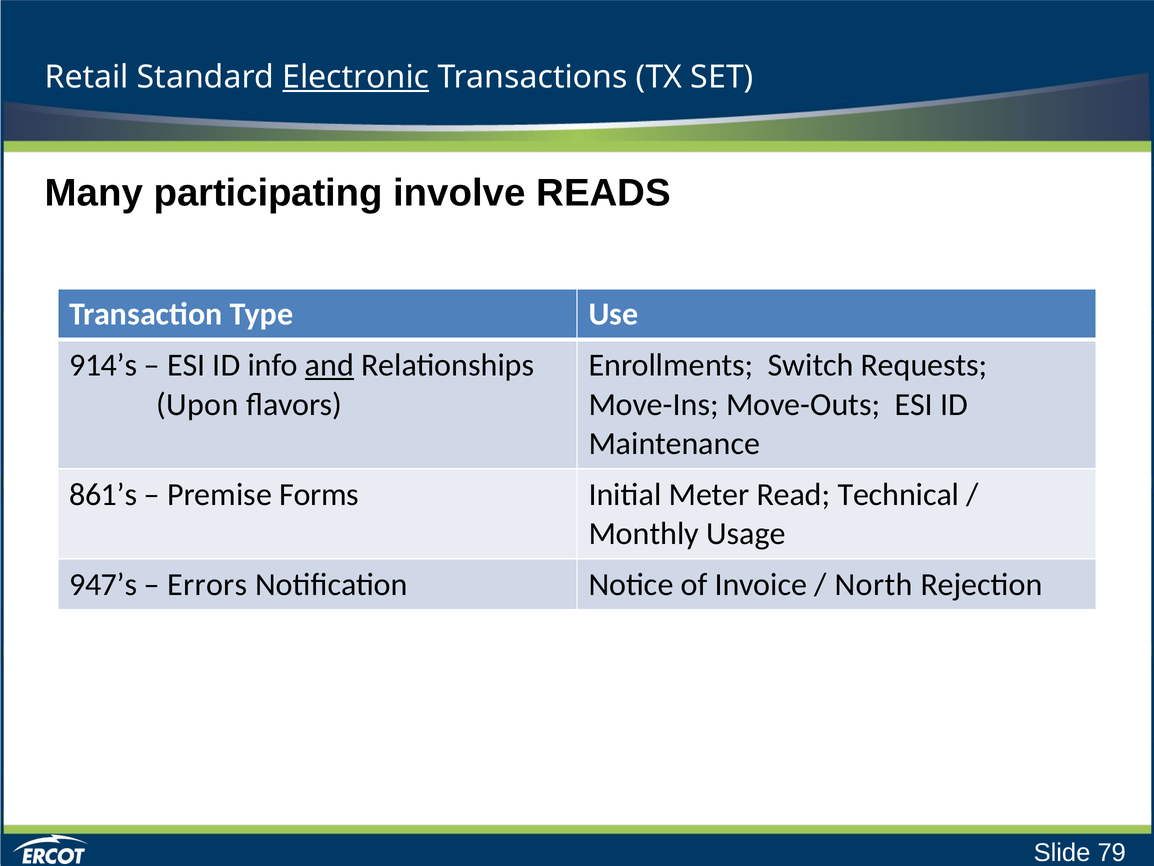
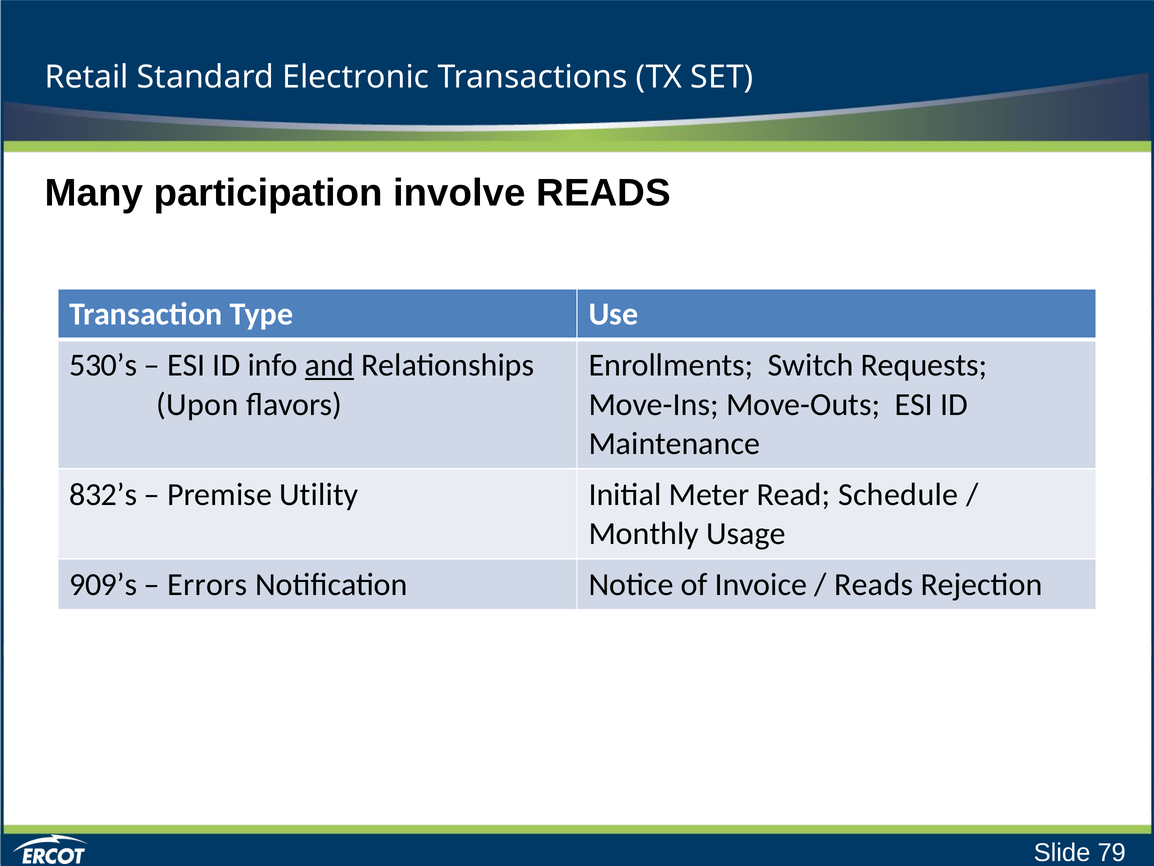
Electronic underline: present -> none (356, 77)
participating: participating -> participation (268, 193)
914’s: 914’s -> 530’s (103, 365)
861’s: 861’s -> 832’s (103, 494)
Forms: Forms -> Utility (319, 494)
Technical: Technical -> Schedule (898, 494)
947’s: 947’s -> 909’s (103, 584)
North: North -> Reads (874, 584)
